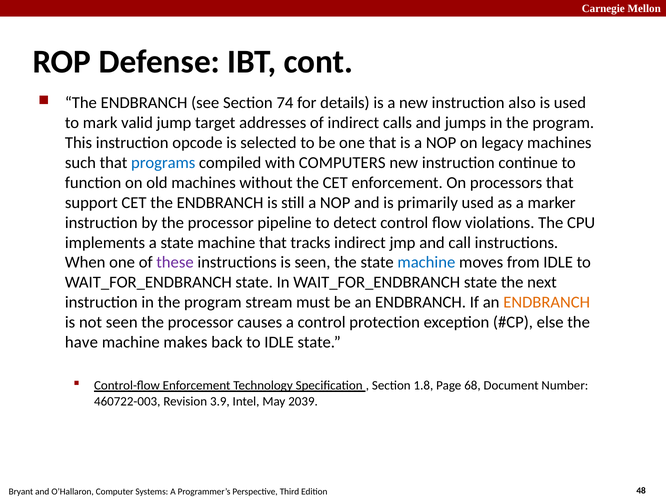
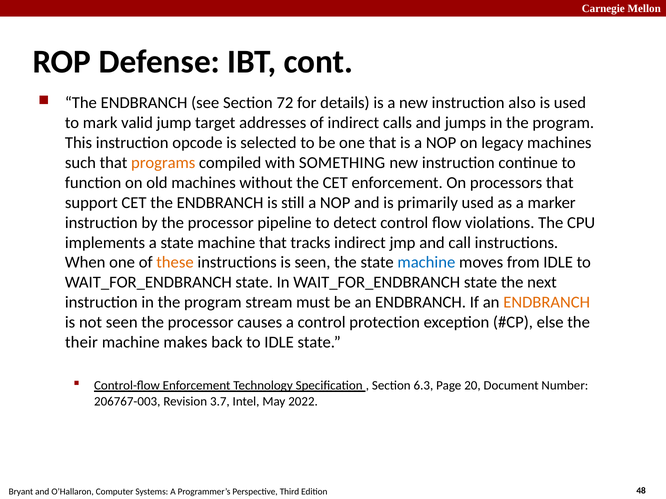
74: 74 -> 72 (285, 103)
programs colour: blue -> orange (163, 163)
COMPUTERS: COMPUTERS -> SOMETHING (342, 163)
these colour: purple -> orange (175, 263)
have: have -> their (81, 343)
1.8: 1.8 -> 6.3 (423, 386)
68: 68 -> 20 (472, 386)
460722-003: 460722-003 -> 206767-003 (127, 402)
3.9: 3.9 -> 3.7 (220, 402)
2039: 2039 -> 2022 (303, 402)
